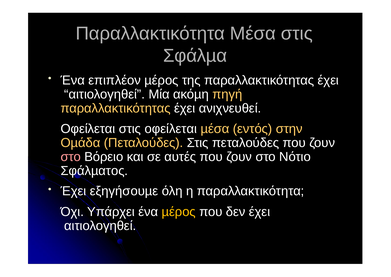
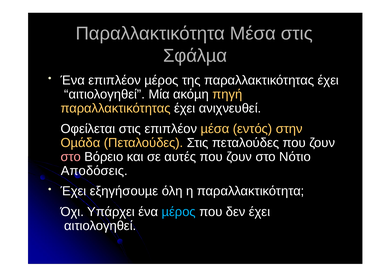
στις οφείλεται: οφείλεται -> επιπλέον (171, 129)
Σφάλµατος: Σφάλµατος -> Αποδόσεις (94, 171)
µέρος colour: yellow -> light blue (179, 211)
